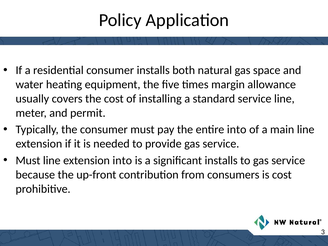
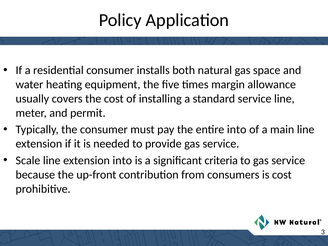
Must: Must -> Scale (28, 160)
significant installs: installs -> criteria (221, 160)
